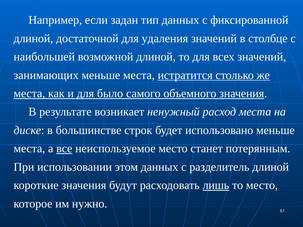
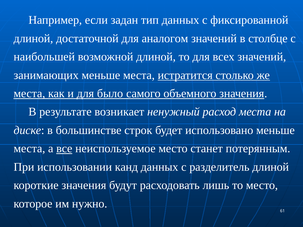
удаления: удаления -> аналогом (165, 38)
этом: этом -> канд (126, 167)
лишь underline: present -> none (216, 185)
